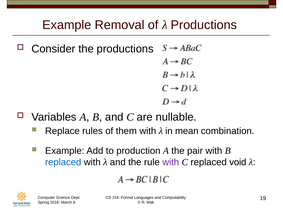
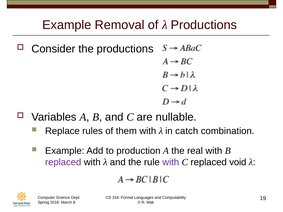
mean: mean -> catch (187, 131)
pair: pair -> real (195, 151)
replaced colour: blue -> purple (63, 162)
